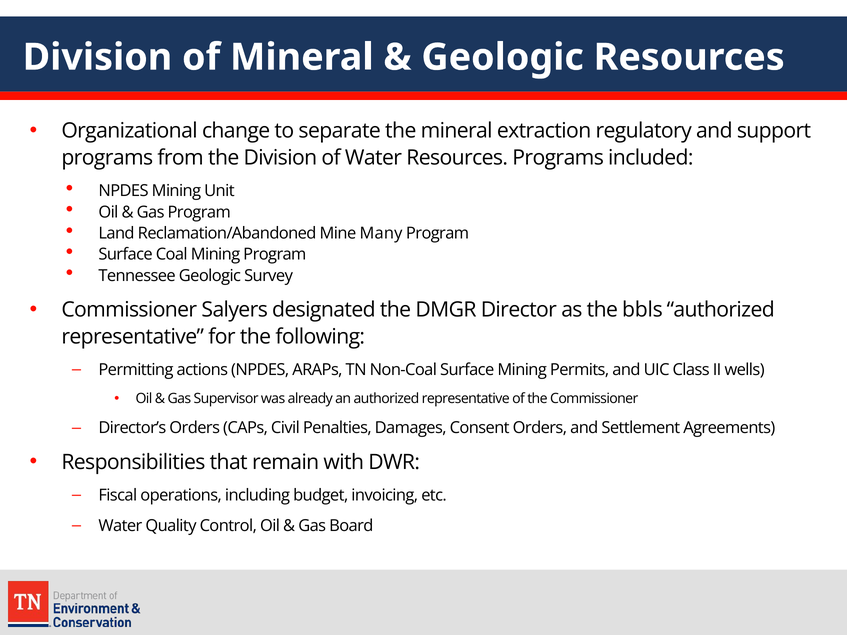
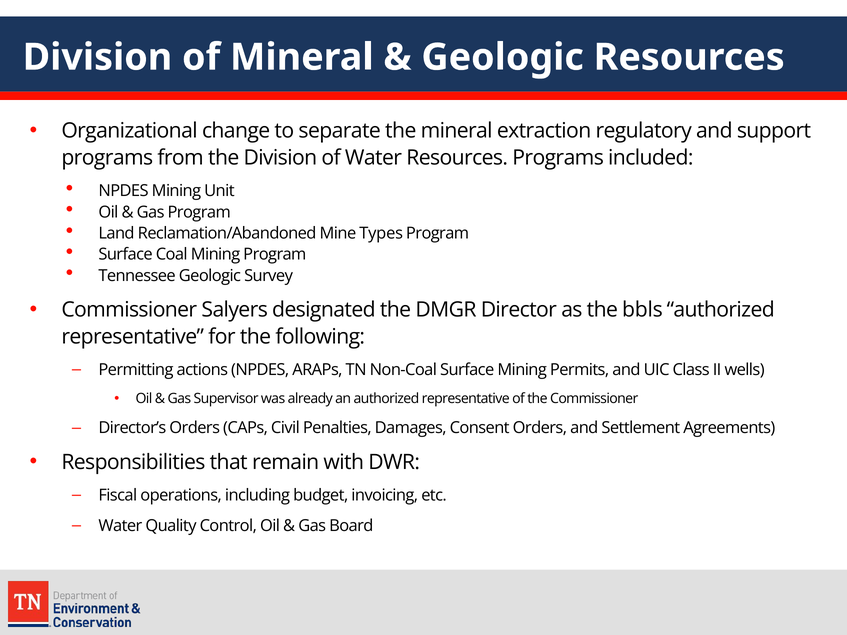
Many: Many -> Types (381, 233)
